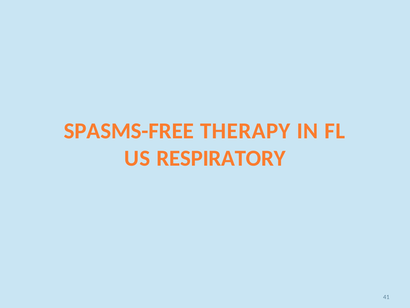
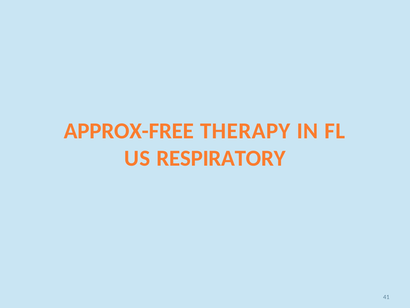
SPASMS-FREE: SPASMS-FREE -> APPROX-FREE (129, 131)
